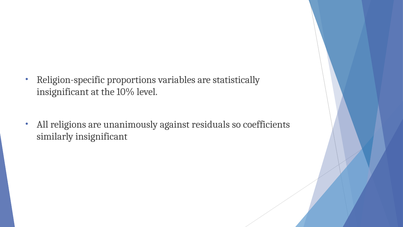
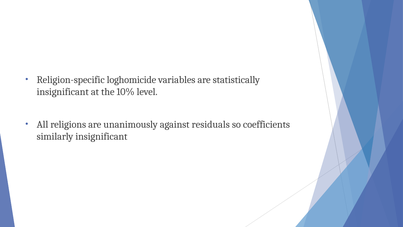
proportions: proportions -> loghomicide (131, 80)
